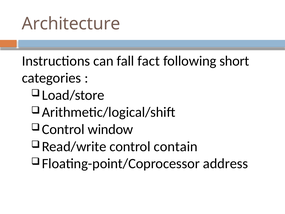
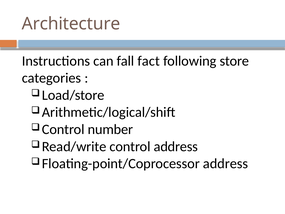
short: short -> store (234, 61)
window: window -> number (110, 129)
control contain: contain -> address (176, 146)
